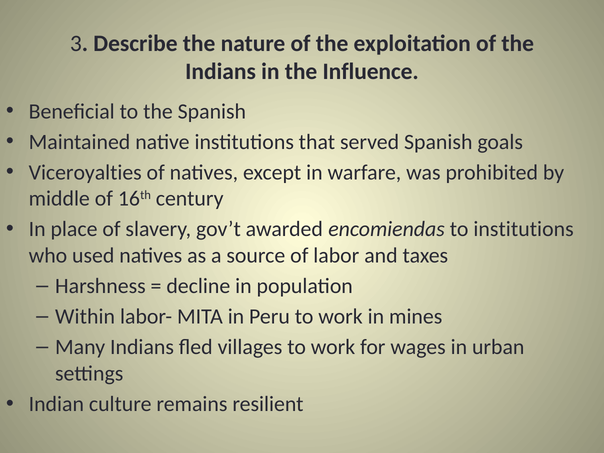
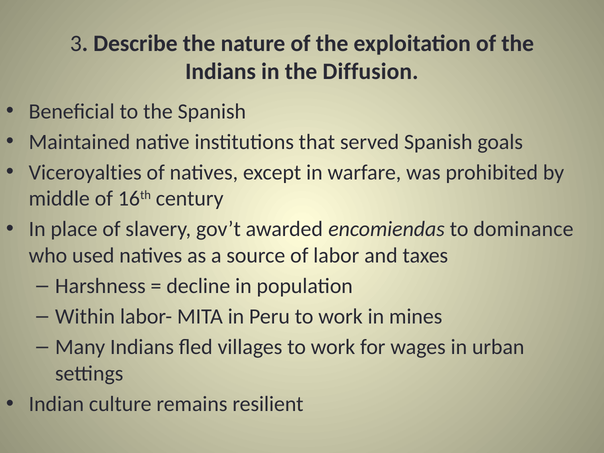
Influence: Influence -> Diffusion (371, 72)
to institutions: institutions -> dominance (523, 229)
